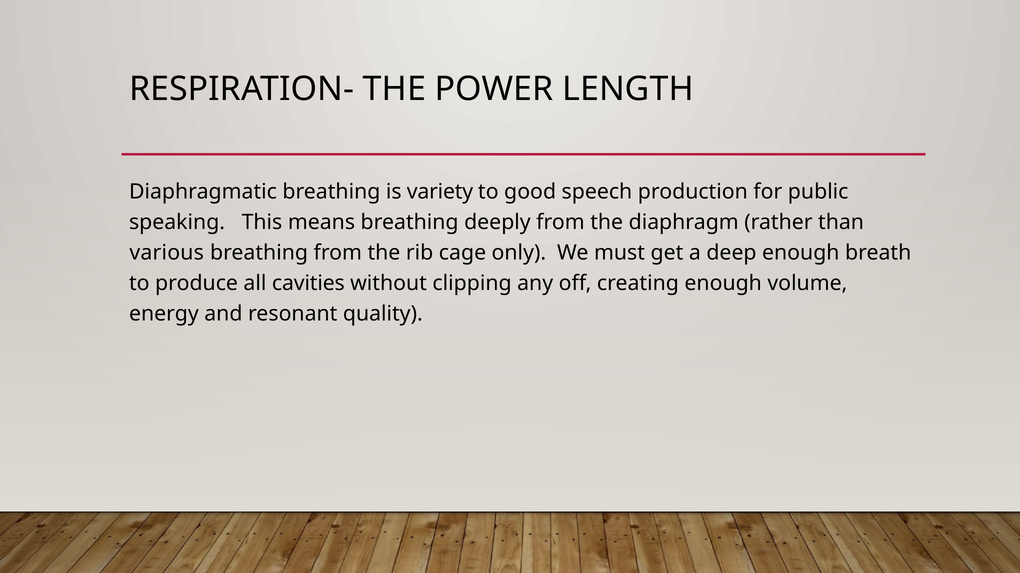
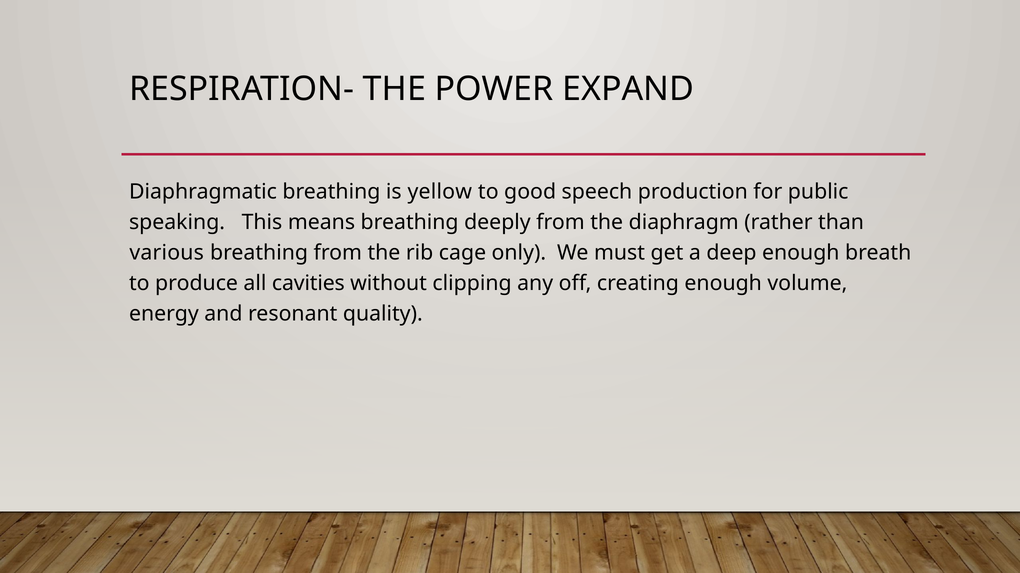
LENGTH: LENGTH -> EXPAND (628, 89)
variety: variety -> yellow (440, 192)
